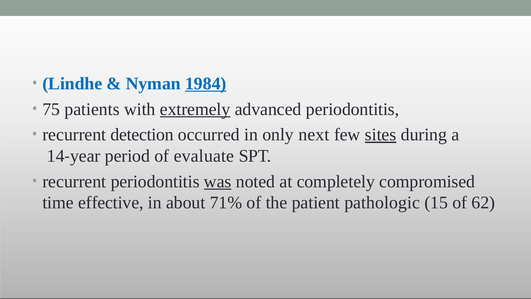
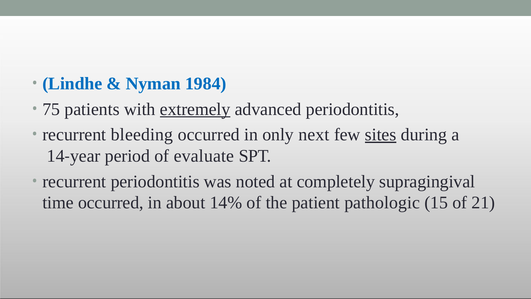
1984 underline: present -> none (206, 84)
detection: detection -> bleeding (142, 135)
was underline: present -> none (218, 181)
compromised: compromised -> supragingival (427, 181)
time effective: effective -> occurred (111, 203)
71%: 71% -> 14% (226, 203)
62: 62 -> 21 (483, 203)
